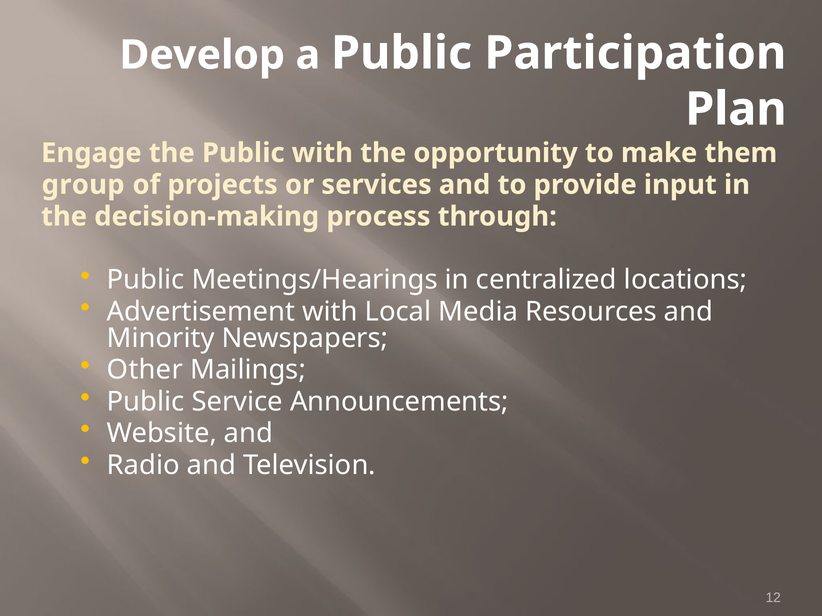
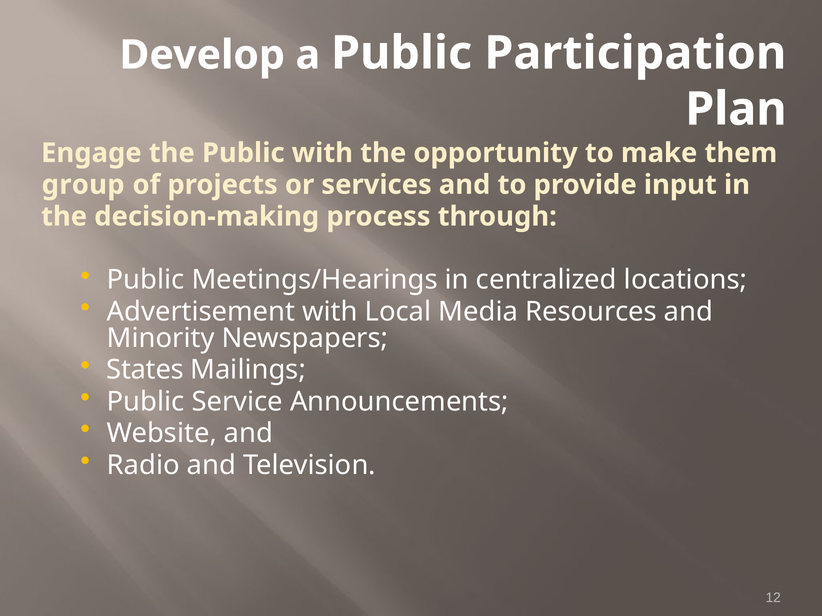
Other: Other -> States (145, 370)
